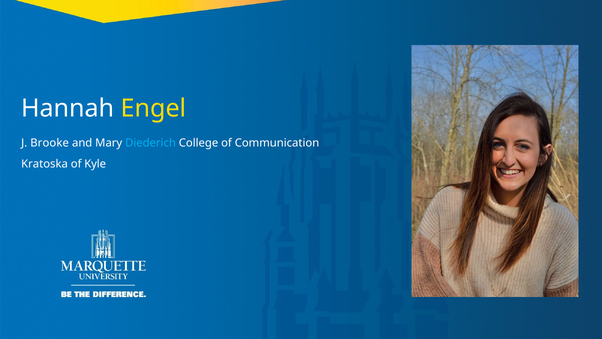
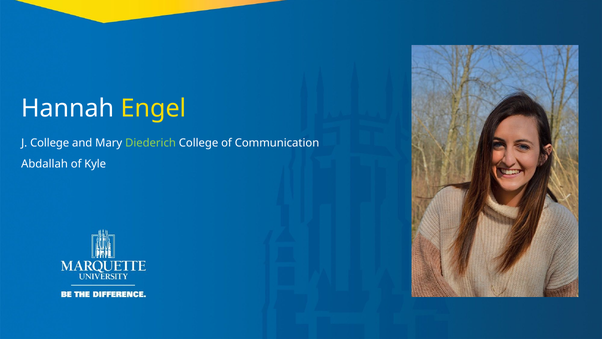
J Brooke: Brooke -> College (50, 143)
Diederich colour: light blue -> light green (151, 143)
Kratoska: Kratoska -> Abdallah (45, 164)
